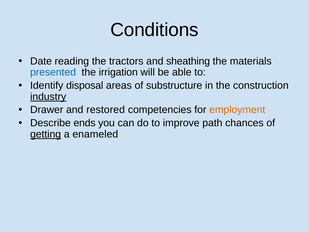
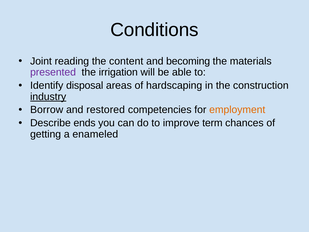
Date: Date -> Joint (41, 61)
tractors: tractors -> content (126, 61)
sheathing: sheathing -> becoming (188, 61)
presented colour: blue -> purple (53, 72)
substructure: substructure -> hardscaping (174, 85)
Drawer: Drawer -> Borrow (47, 110)
path: path -> term (212, 123)
getting underline: present -> none (46, 134)
